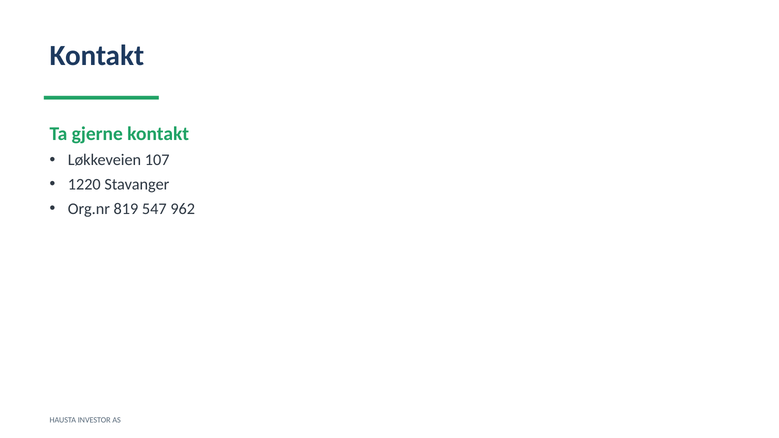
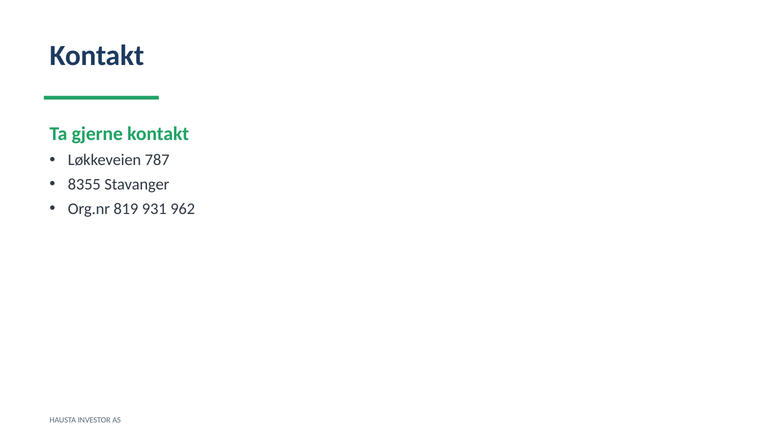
107: 107 -> 787 (157, 160)
1220: 1220 -> 8355 (84, 185)
547: 547 -> 931 (154, 209)
